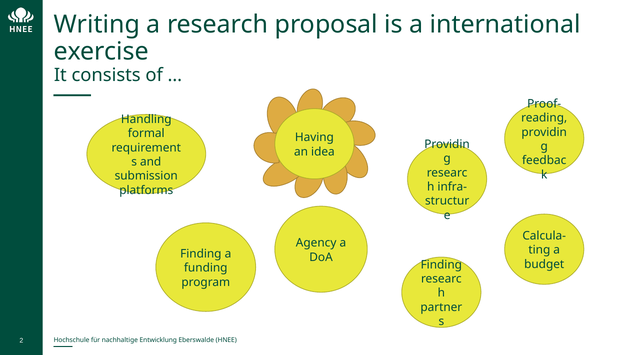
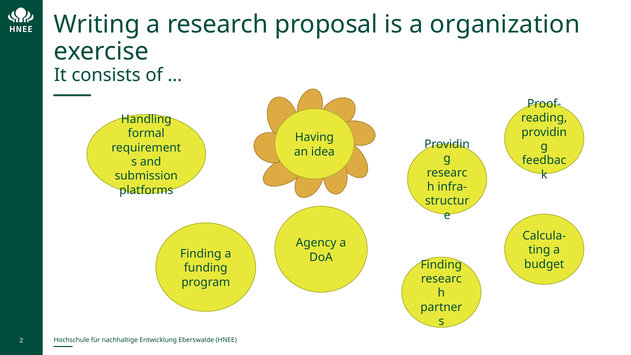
international: international -> organization (505, 25)
